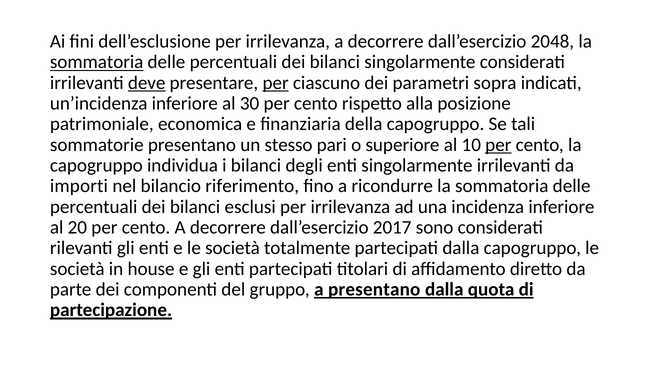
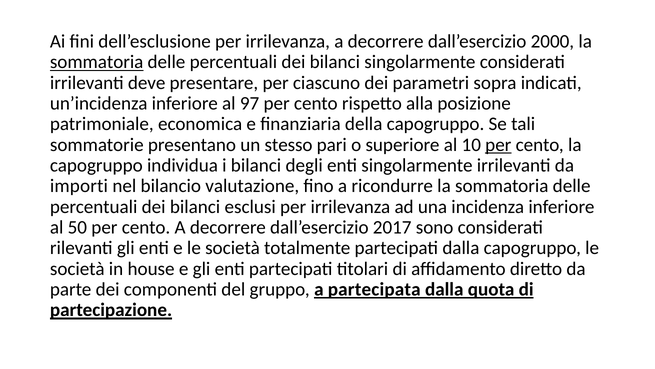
2048: 2048 -> 2000 (552, 41)
deve underline: present -> none (147, 83)
per underline: present -> none (276, 83)
30: 30 -> 97 (250, 103)
riferimento: riferimento -> valutazione (252, 186)
20: 20 -> 50 (77, 227)
a presentano: presentano -> partecipata (374, 289)
